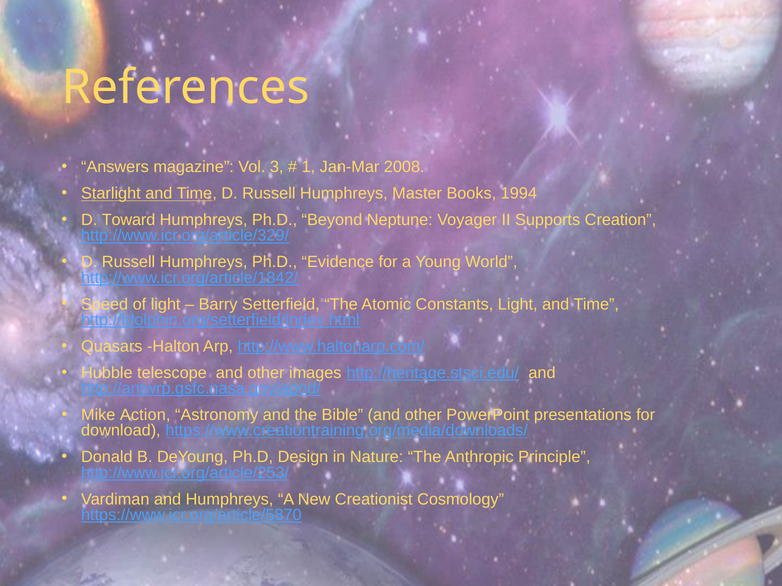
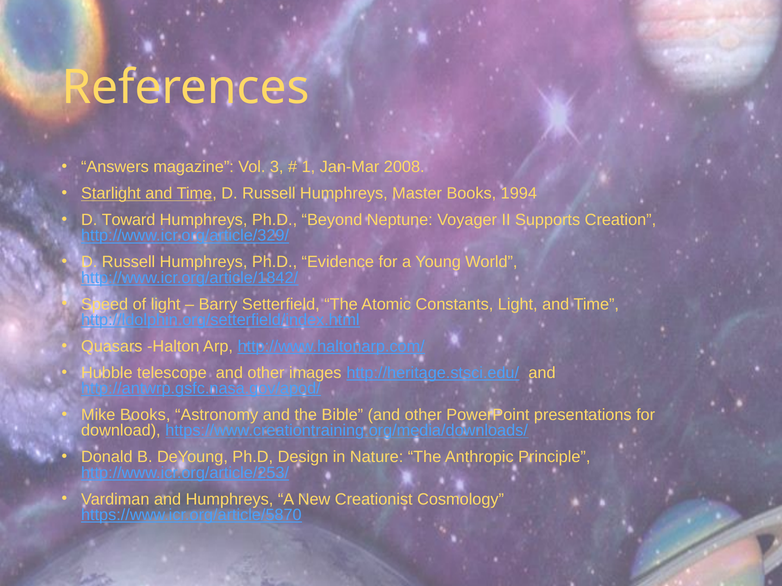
Mike Action: Action -> Books (145, 415)
